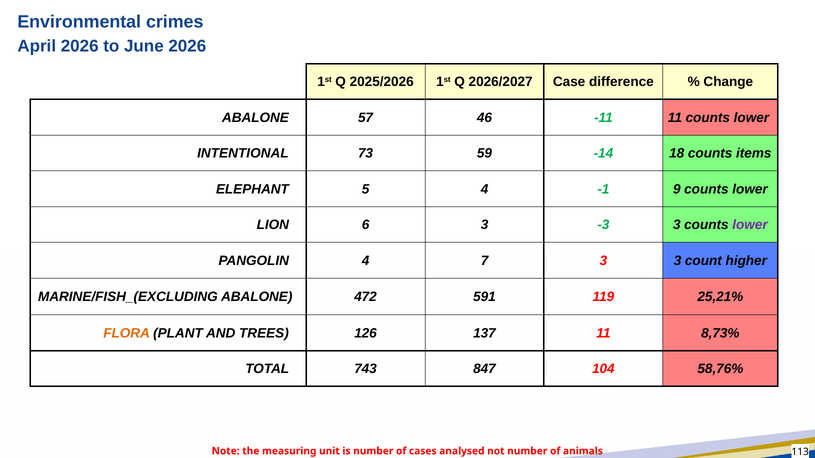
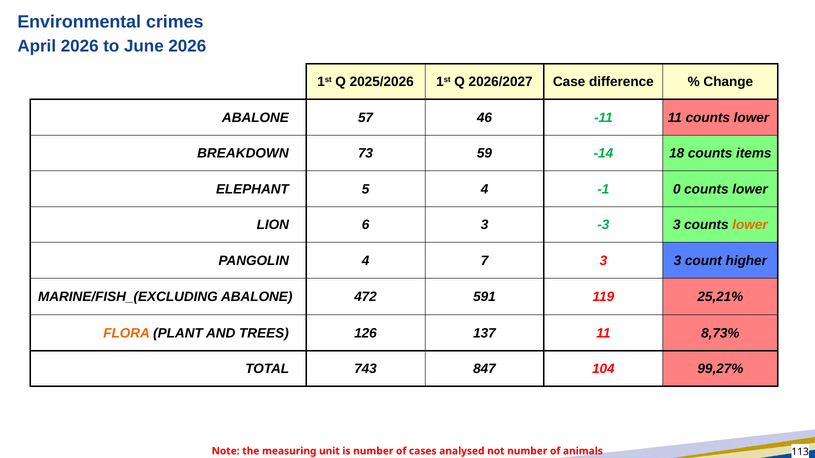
INTENTIONAL: INTENTIONAL -> BREAKDOWN (243, 154)
9: 9 -> 0 (677, 189)
lower colour: purple -> orange (750, 225)
58,76%: 58,76% -> 99,27% (720, 369)
